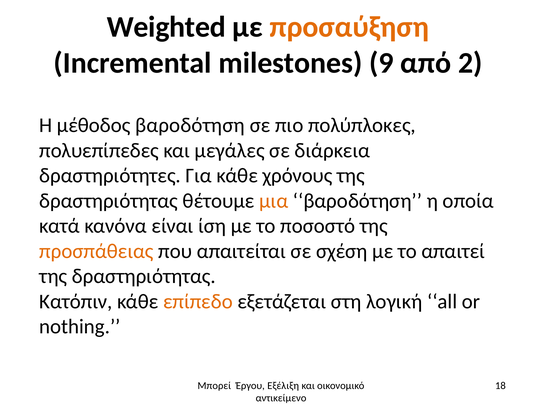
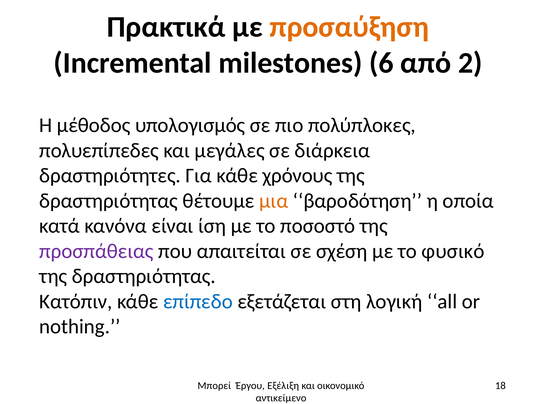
Weighted: Weighted -> Πρακτικά (166, 27)
9: 9 -> 6 (381, 63)
μέθοδος βαροδότηση: βαροδότηση -> υπολογισμός (190, 125)
προσπάθειας colour: orange -> purple (96, 251)
απαιτεί: απαιτεί -> φυσικό (453, 251)
επίπεδο colour: orange -> blue (198, 301)
